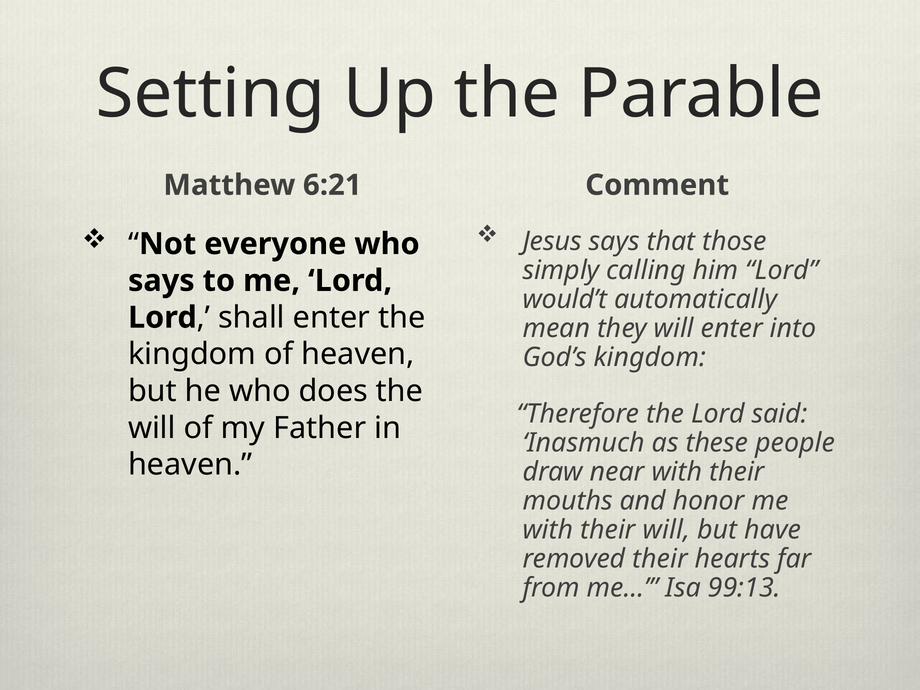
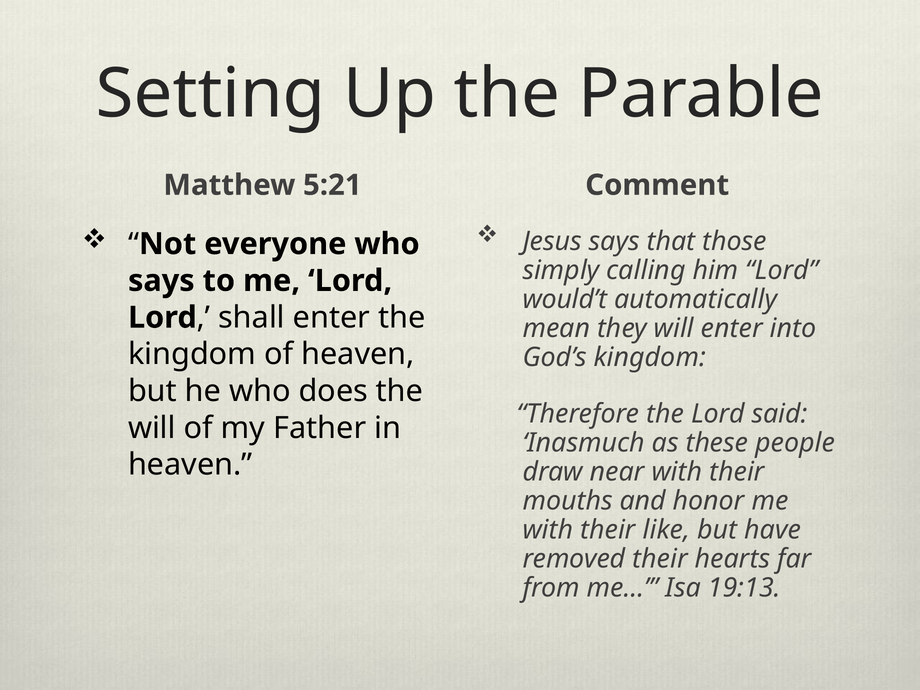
6:21: 6:21 -> 5:21 (332, 185)
their will: will -> like (666, 530)
99:13: 99:13 -> 19:13 (744, 588)
